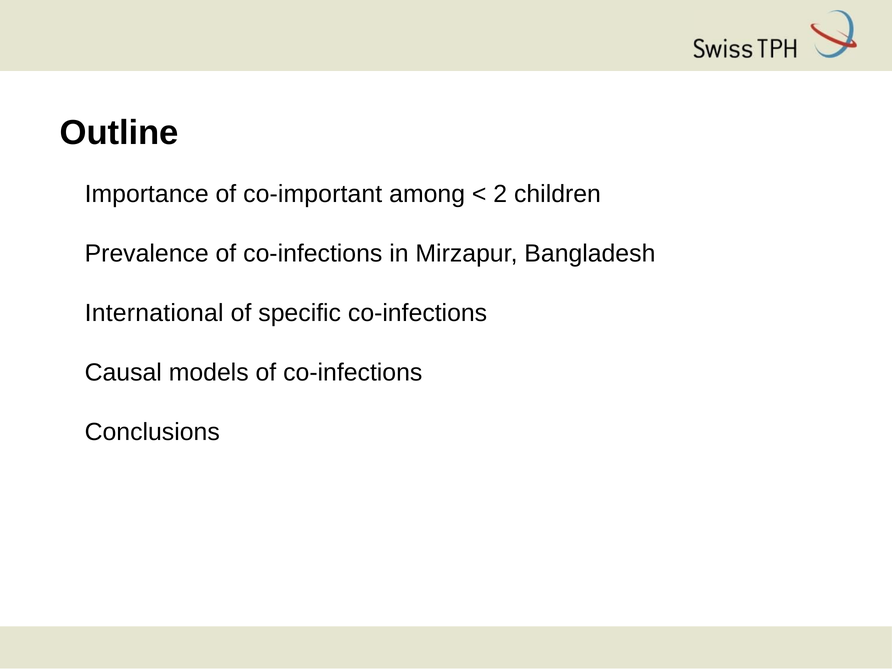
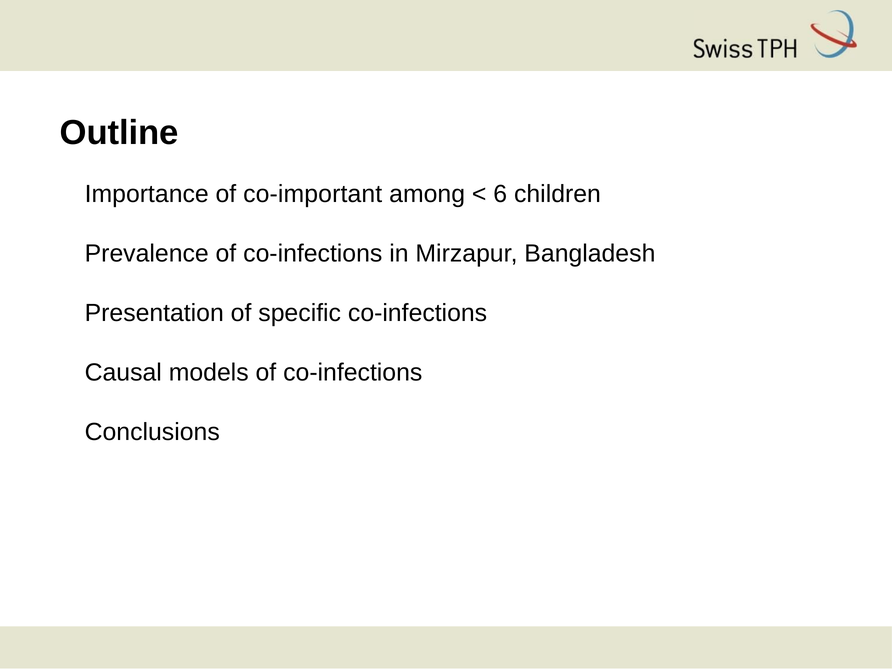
2: 2 -> 6 (500, 194)
International: International -> Presentation (154, 313)
